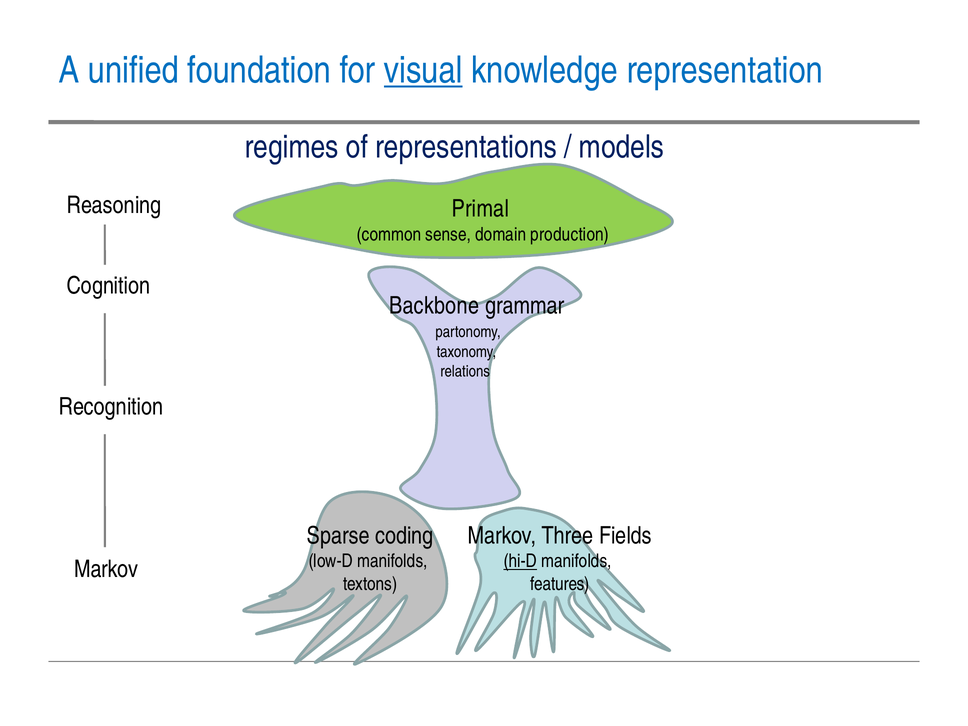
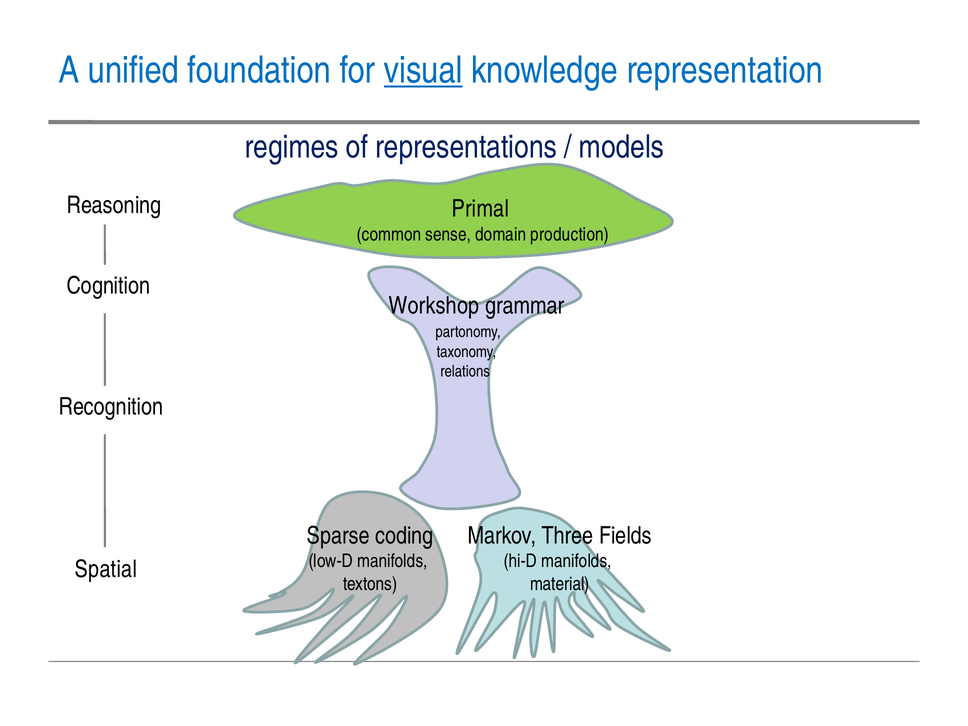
Backbone: Backbone -> Workshop (434, 306)
hi-D underline: present -> none (520, 561)
Markov: Markov -> Spatial (106, 569)
features: features -> material (560, 584)
